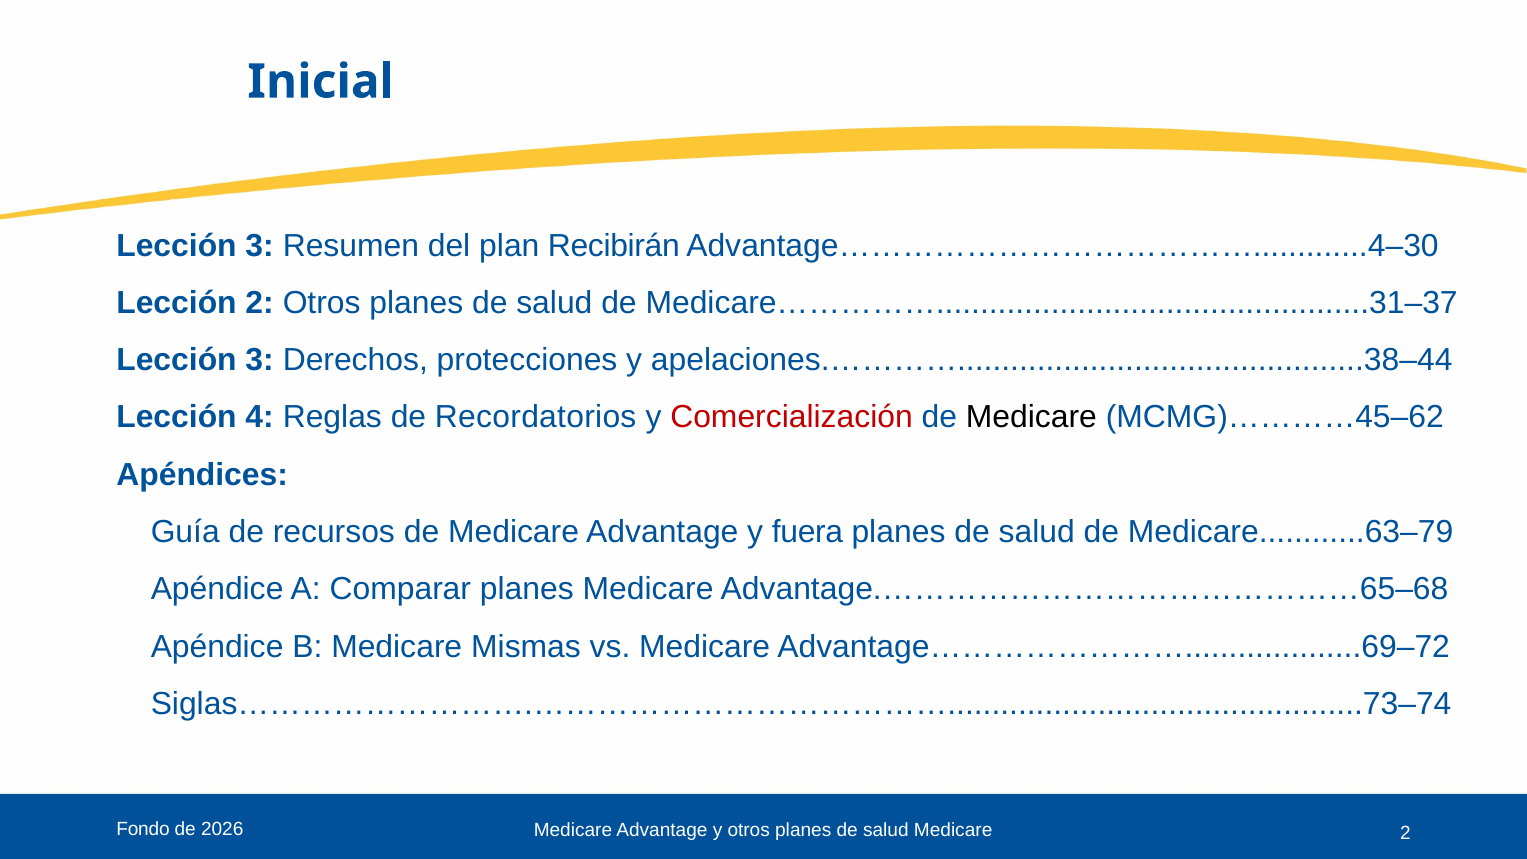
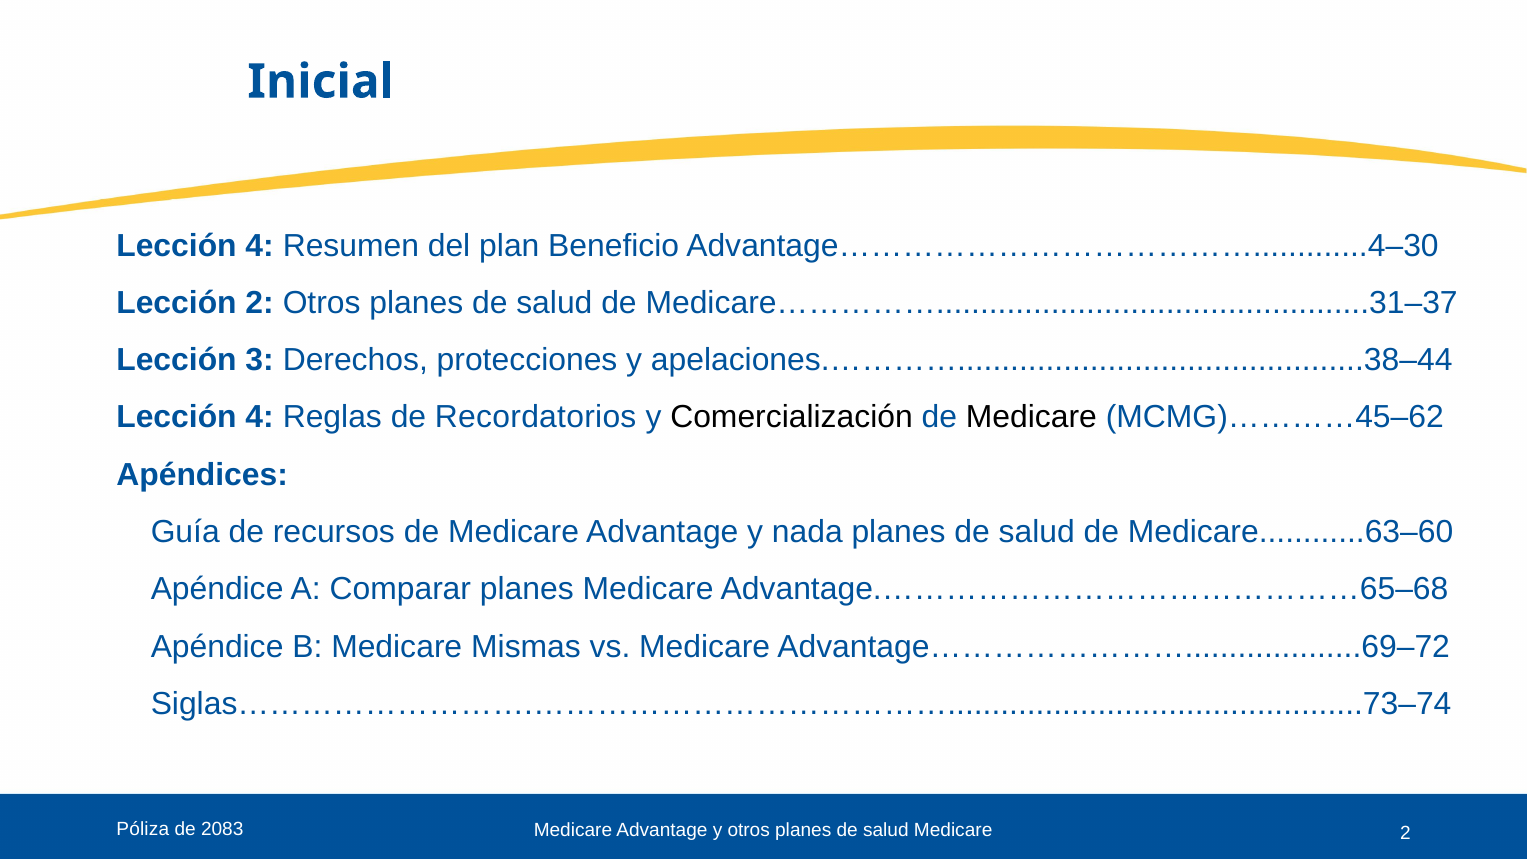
3: 3 -> 4 (260, 246)
Recibirán: Recibirán -> Beneficio (614, 246)
Comercialización colour: red -> black (792, 417)
fuera: fuera -> nada (807, 532)
Medicare............63–79: Medicare............63–79 -> Medicare............63–60 (1291, 532)
Fondo: Fondo -> Póliza (143, 829)
2026: 2026 -> 2083 (222, 829)
